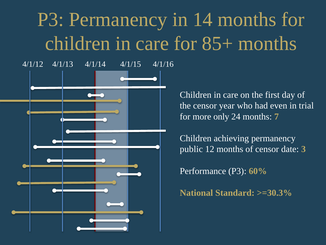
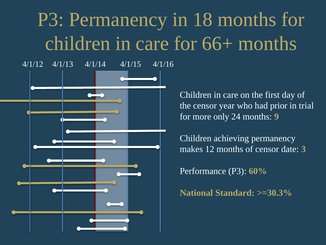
14: 14 -> 18 (203, 20)
85+: 85+ -> 66+ (218, 44)
even: even -> prior (279, 105)
7: 7 -> 9 (277, 116)
public: public -> makes (191, 149)
